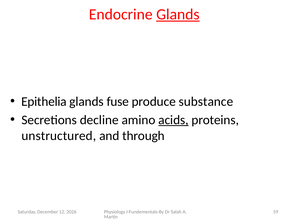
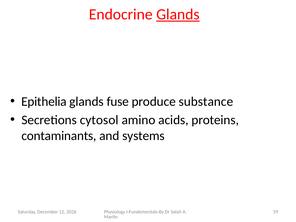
decline: decline -> cytosol (99, 120)
acids underline: present -> none (173, 120)
unstructured: unstructured -> contaminants (59, 136)
through: through -> systems (143, 136)
